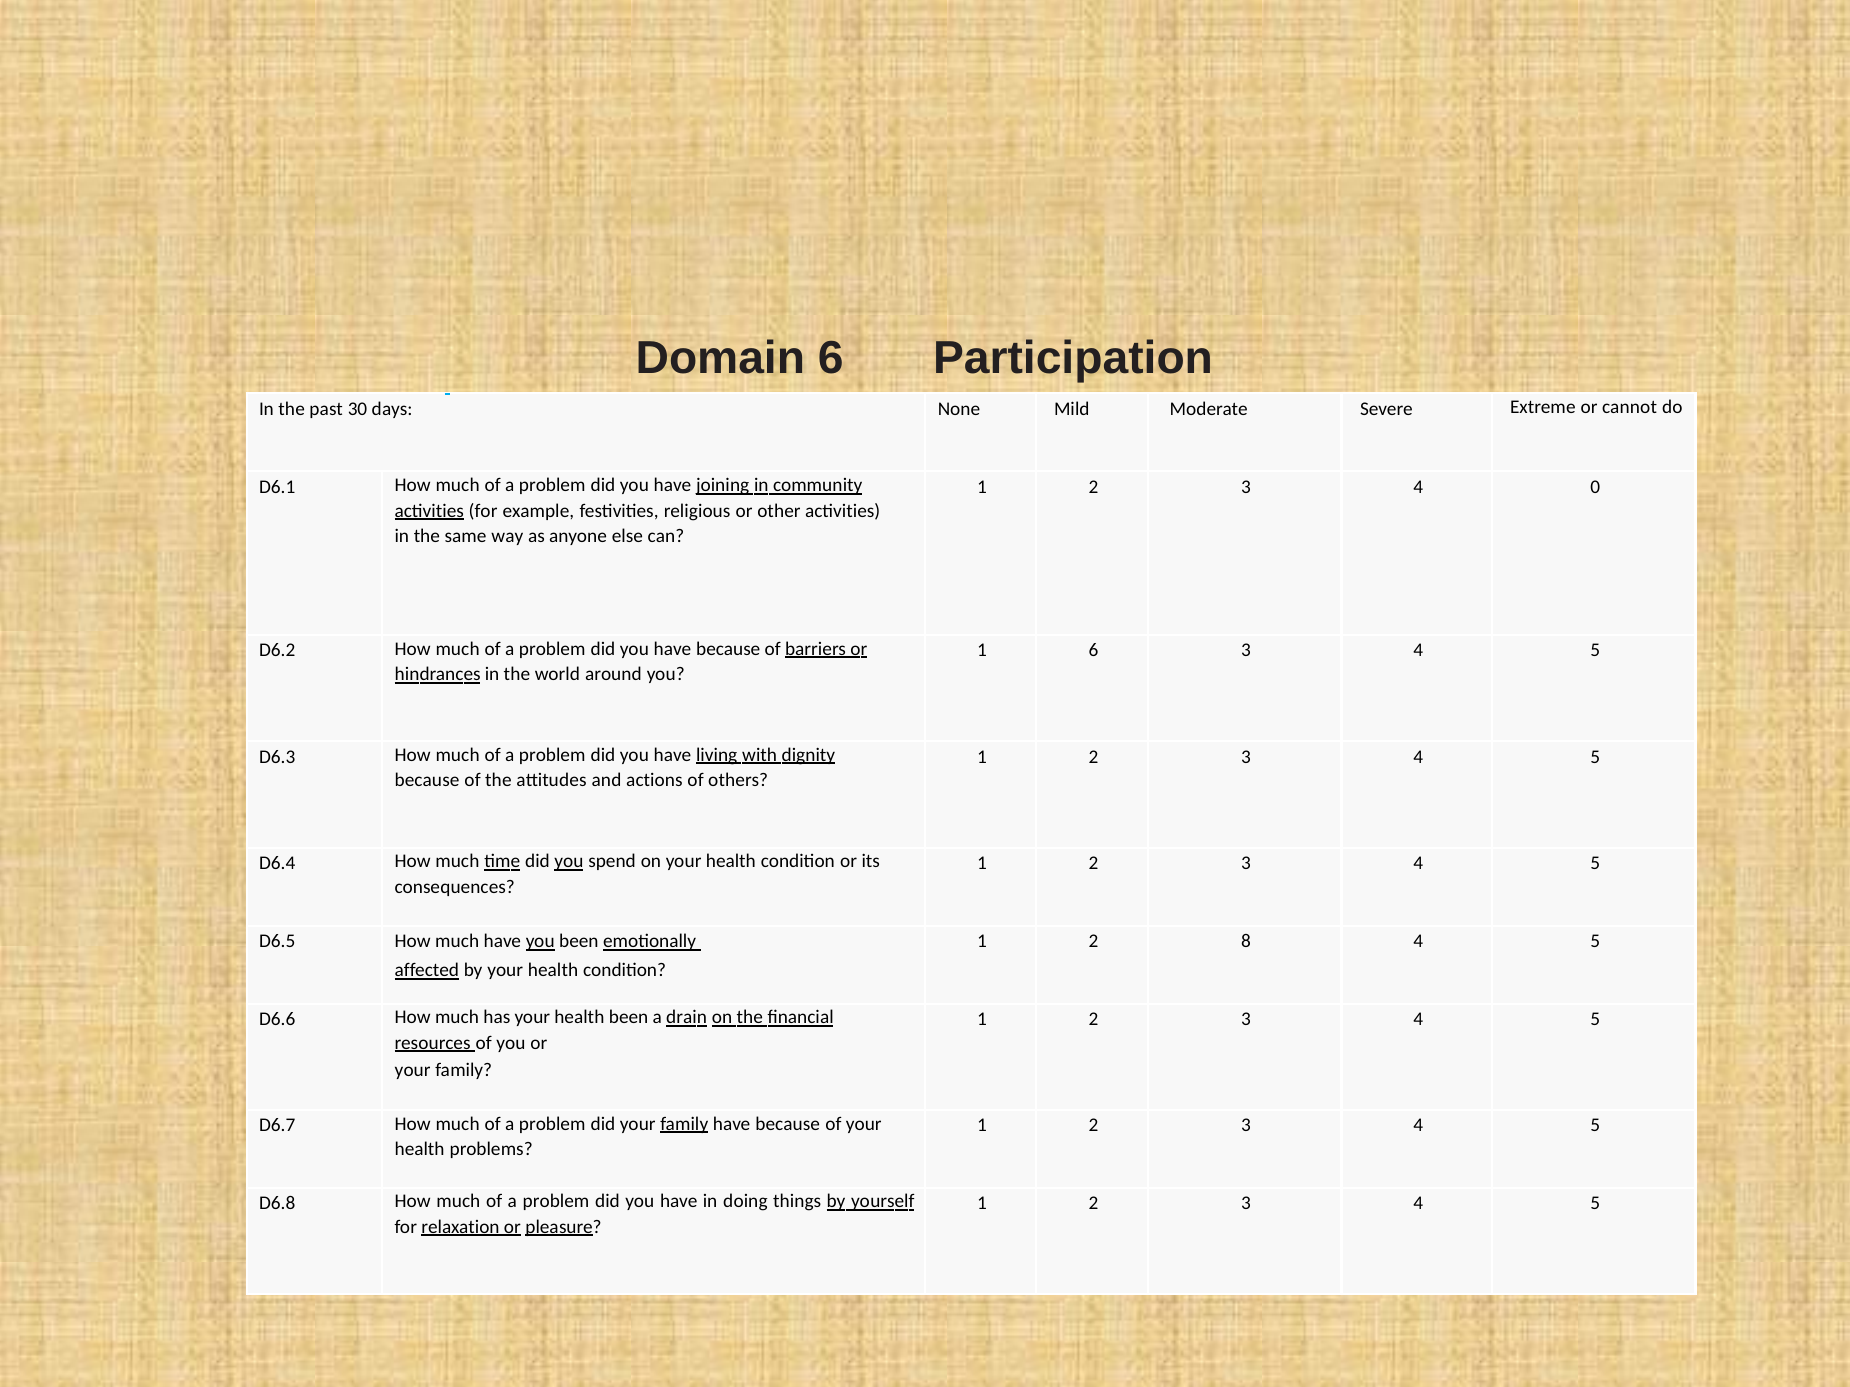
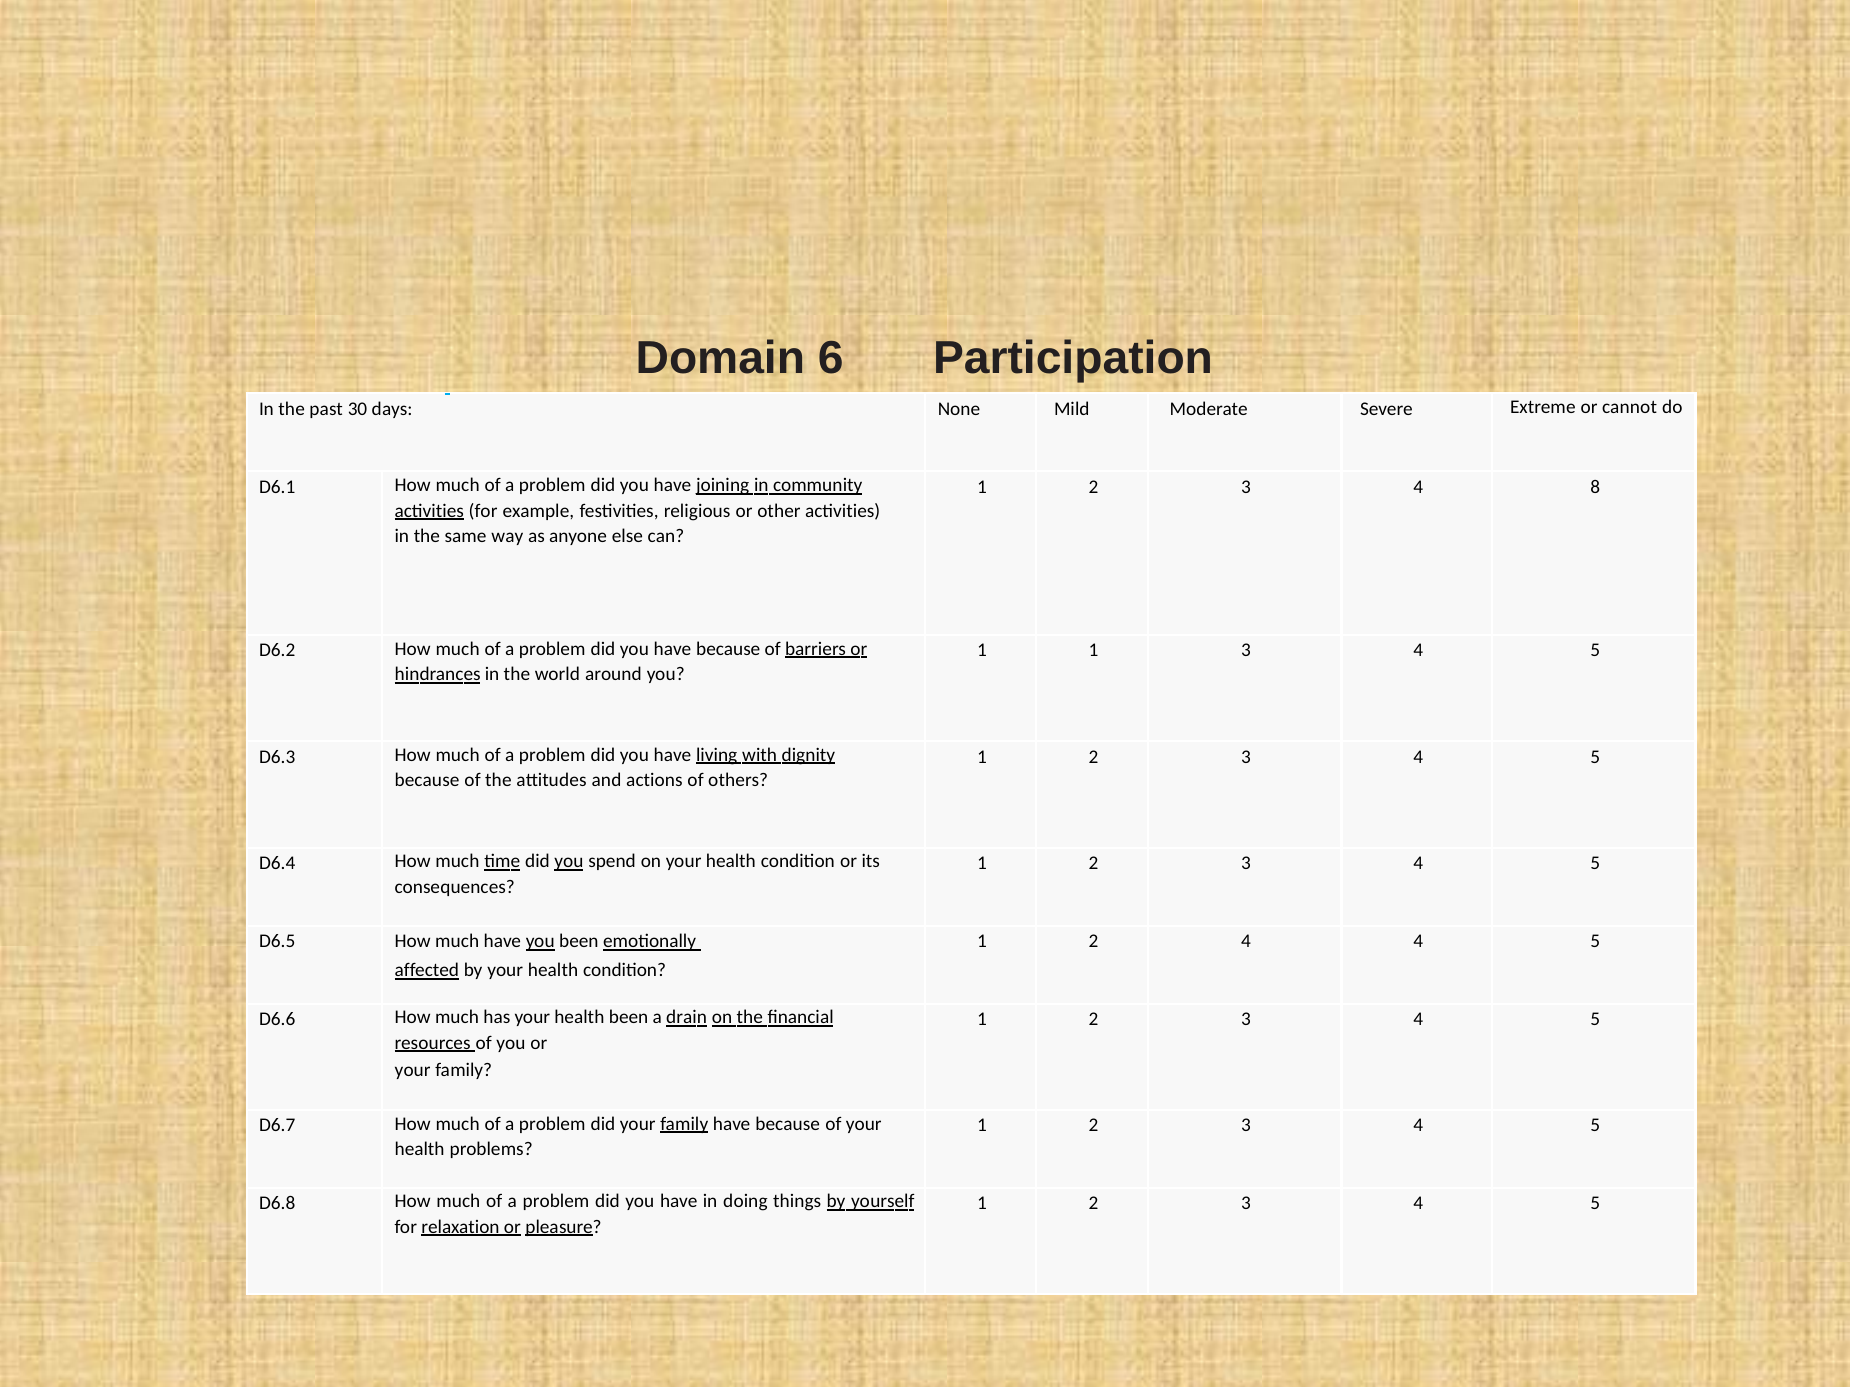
0: 0 -> 8 (1595, 487)
1 6: 6 -> 1 (1093, 651)
2 8: 8 -> 4 (1246, 942)
